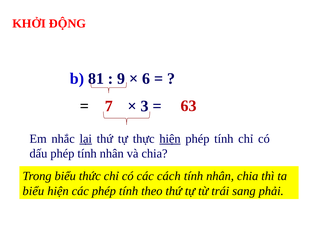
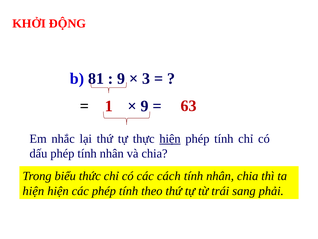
6: 6 -> 3 (146, 78)
7: 7 -> 1 (109, 106)
3: 3 -> 9 (145, 106)
lại underline: present -> none (86, 138)
biểu: biểu -> hiện (33, 191)
